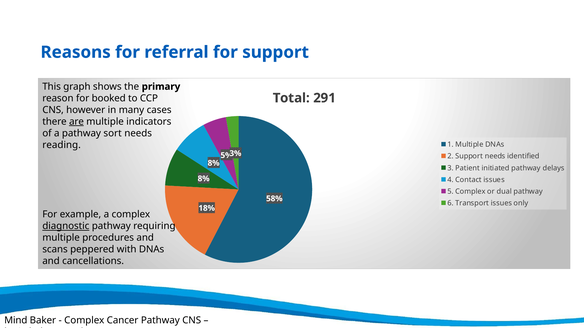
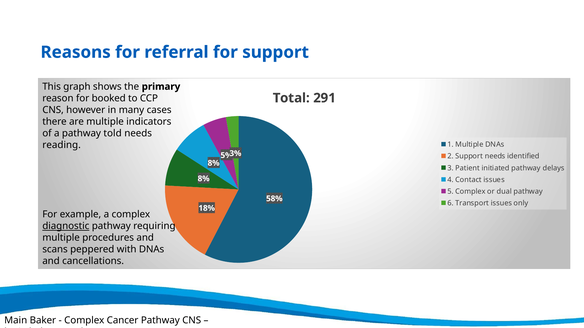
are underline: present -> none (76, 122)
sort: sort -> told (113, 133)
Mind: Mind -> Main (16, 321)
